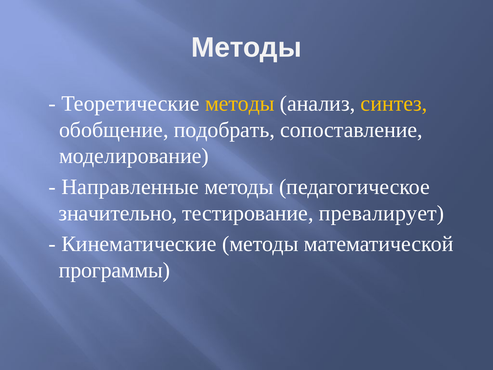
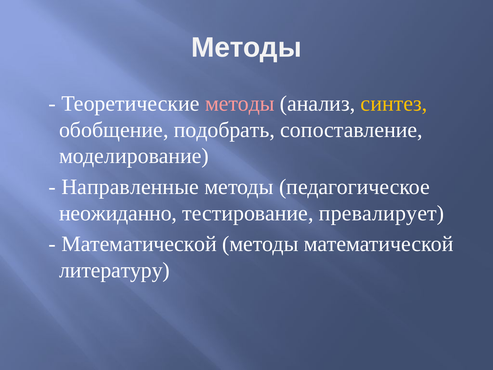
методы colour: yellow -> pink (240, 103)
значительно: значительно -> неожиданно (118, 213)
Кинематические: Кинематические -> Математической (139, 244)
программы: программы -> литературу (114, 270)
